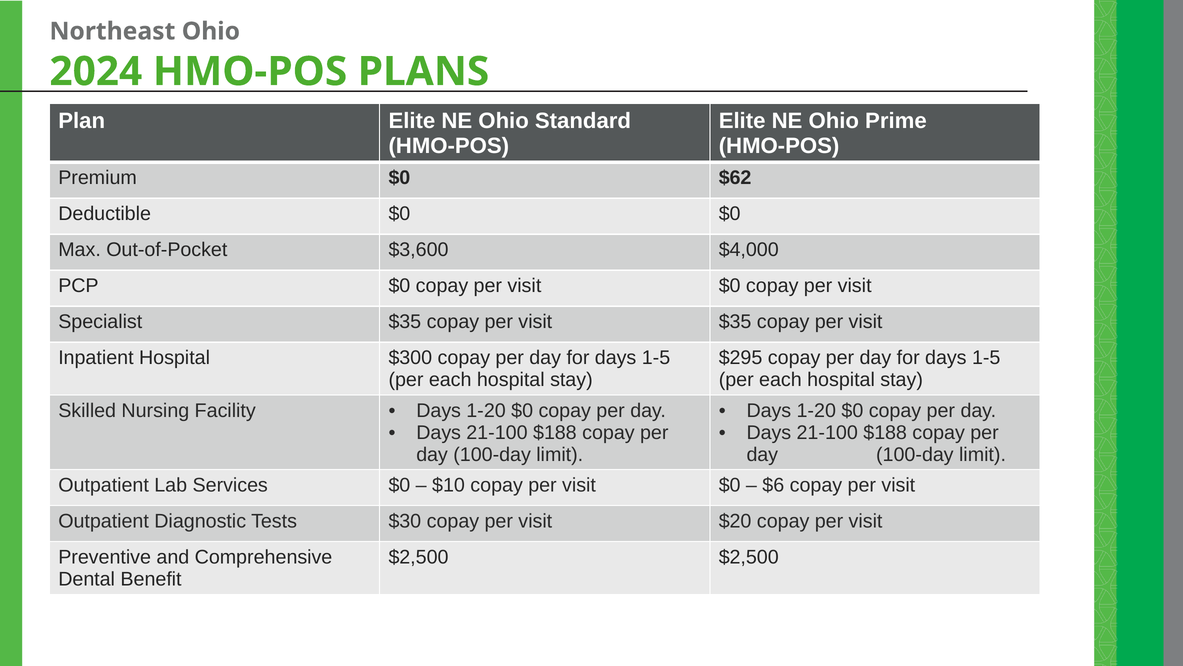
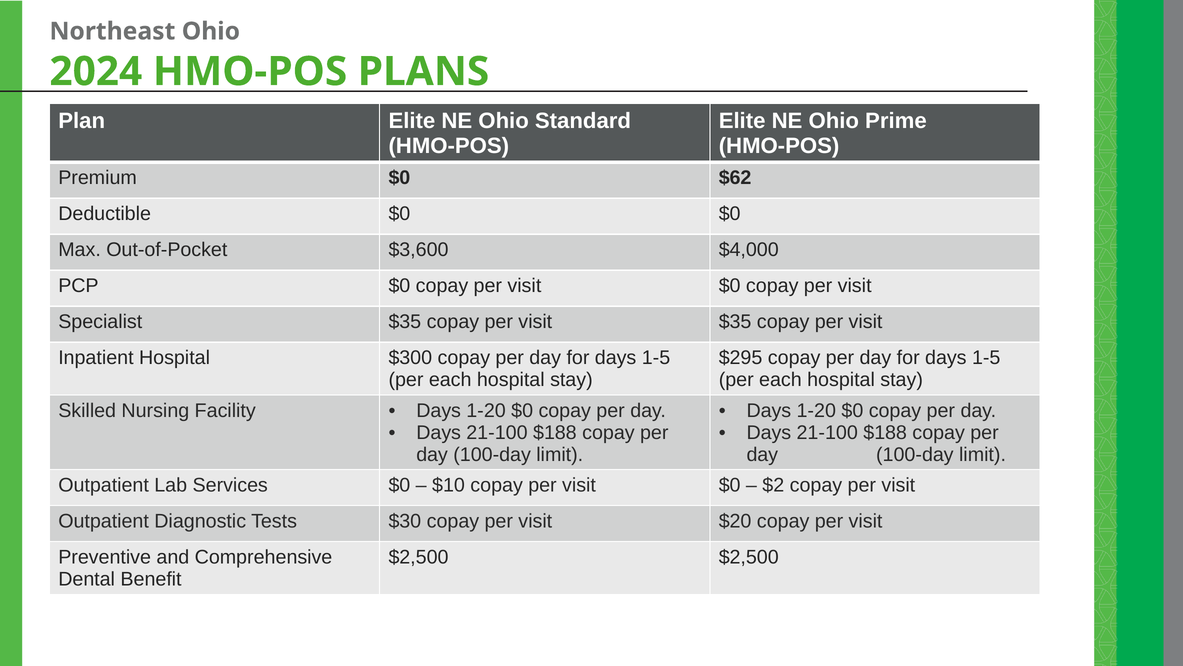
$6: $6 -> $2 (773, 485)
